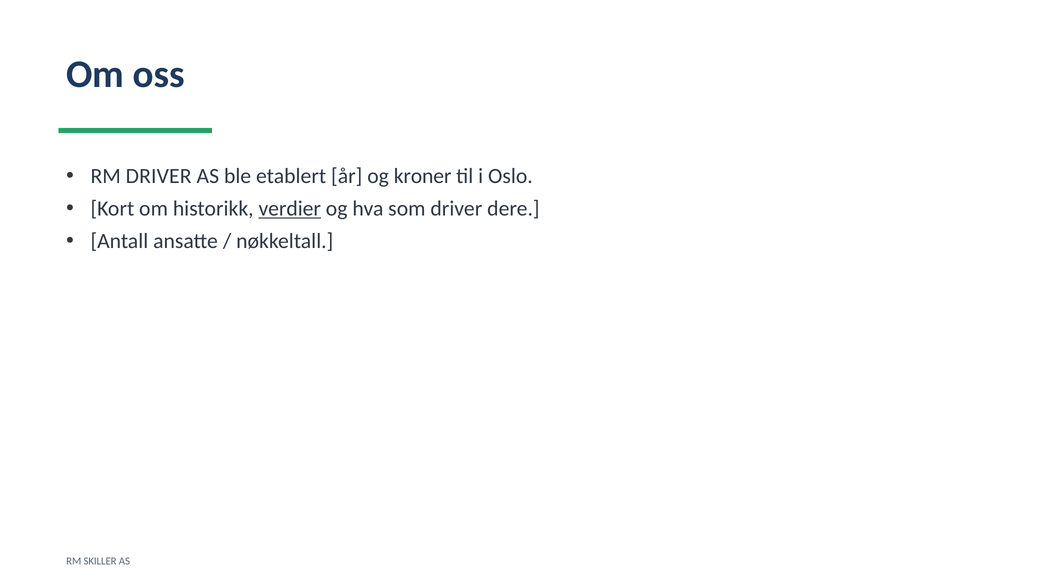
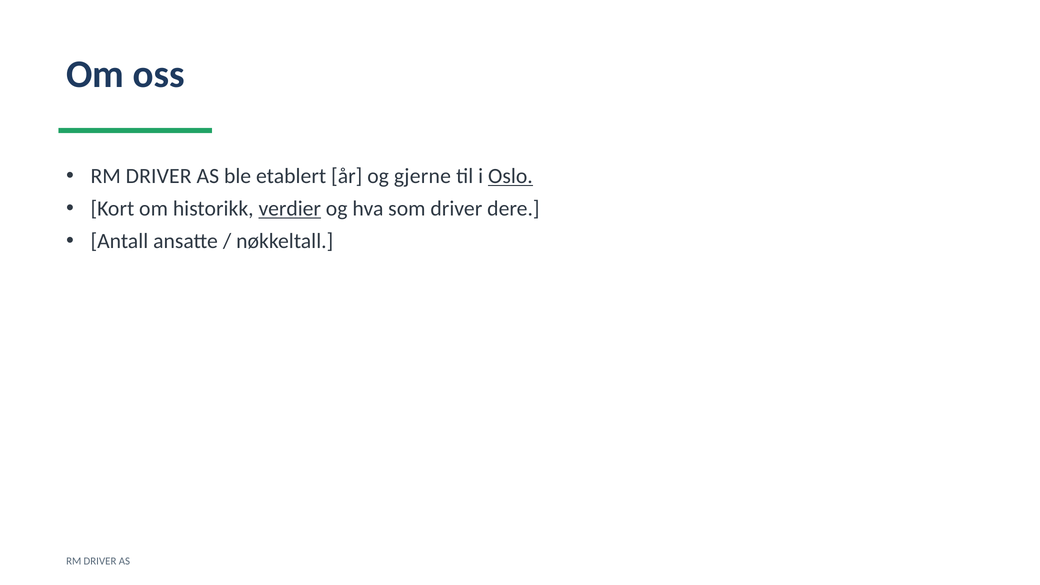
kroner: kroner -> gjerne (422, 176)
Oslo underline: none -> present (510, 176)
SKILLER: SKILLER -> DRIVER (100, 561)
